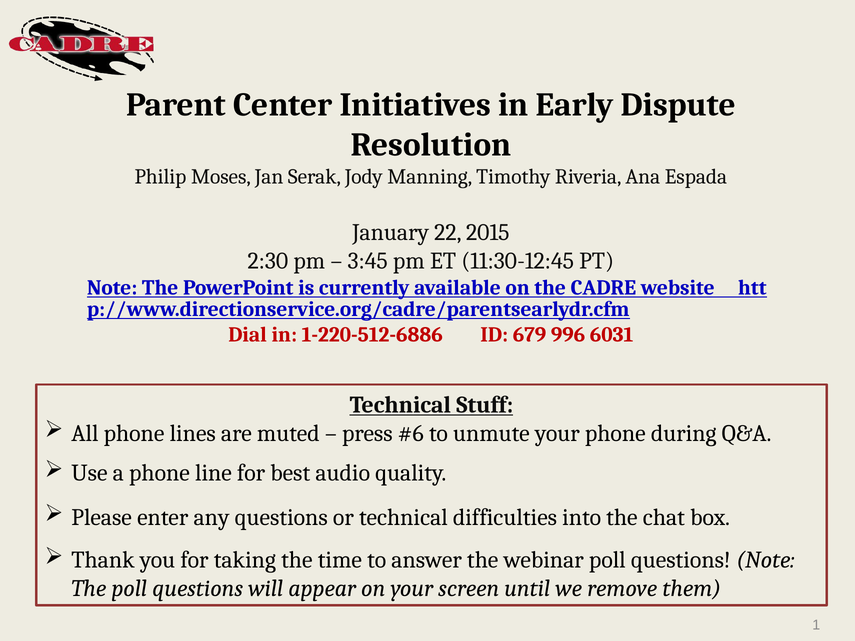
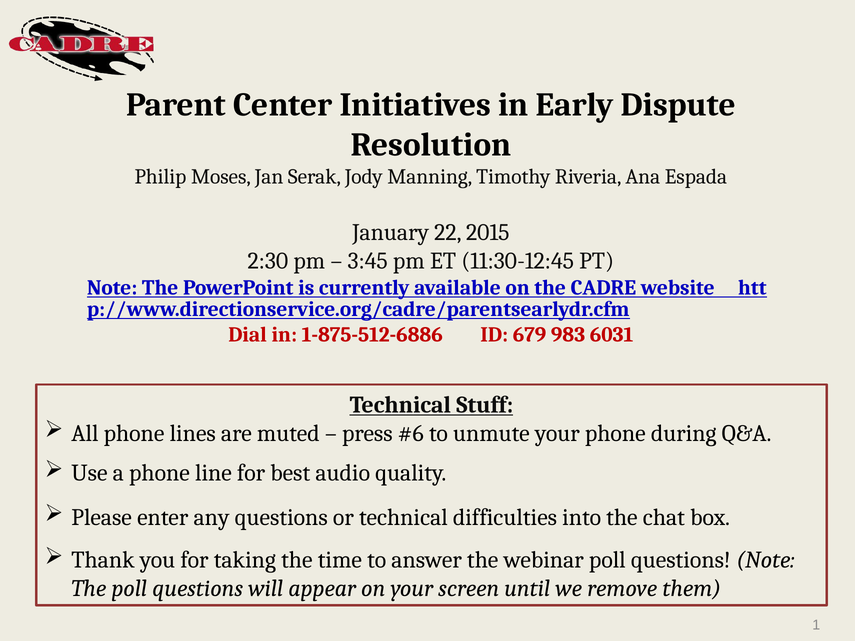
1-220-512-6886: 1-220-512-6886 -> 1-875-512-6886 (372, 335)
996: 996 -> 983 (568, 335)
